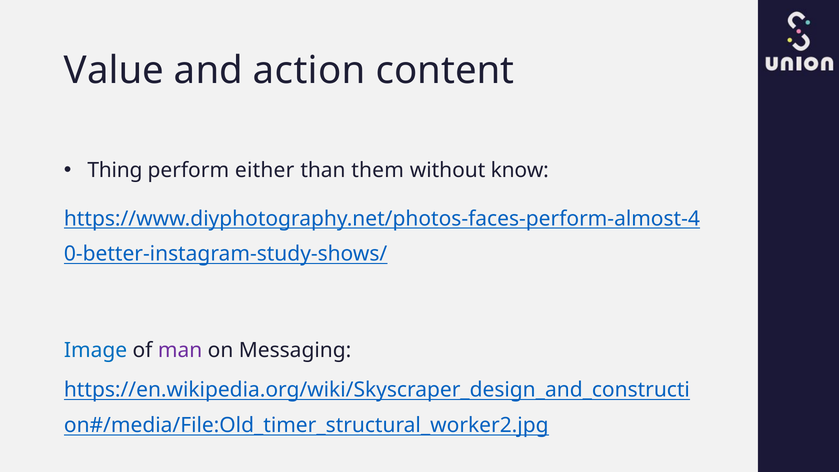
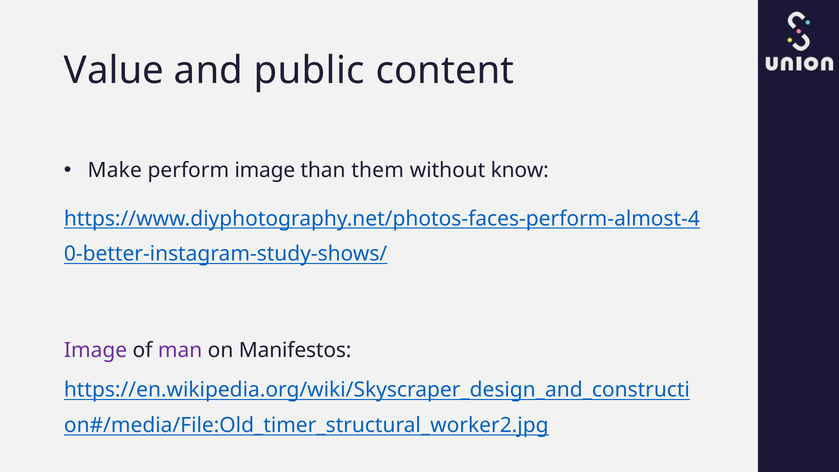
action: action -> public (309, 70)
Thing: Thing -> Make (115, 170)
perform either: either -> image (265, 170)
Image colour: blue -> purple (96, 350)
Messaging: Messaging -> Manifestos (295, 350)
